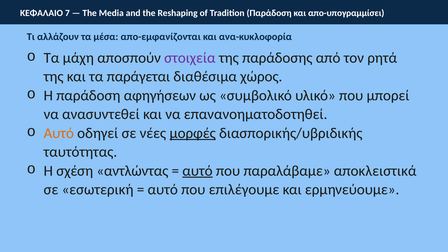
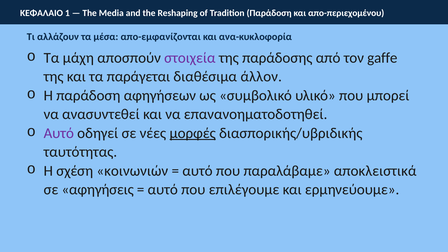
7: 7 -> 1 (67, 13)
απο-υπογραμμίσει: απο-υπογραμμίσει -> απο-περιεχομένου (346, 13)
ρητά: ρητά -> gaffe (382, 58)
χώρος: χώρος -> άλλον (261, 77)
Αυτό colour: orange -> purple (59, 133)
αντλώντας: αντλώντας -> κοινωνιών (132, 171)
αυτό underline: present -> none (197, 171)
εσωτερική: εσωτερική -> αφηγήσεις (98, 190)
